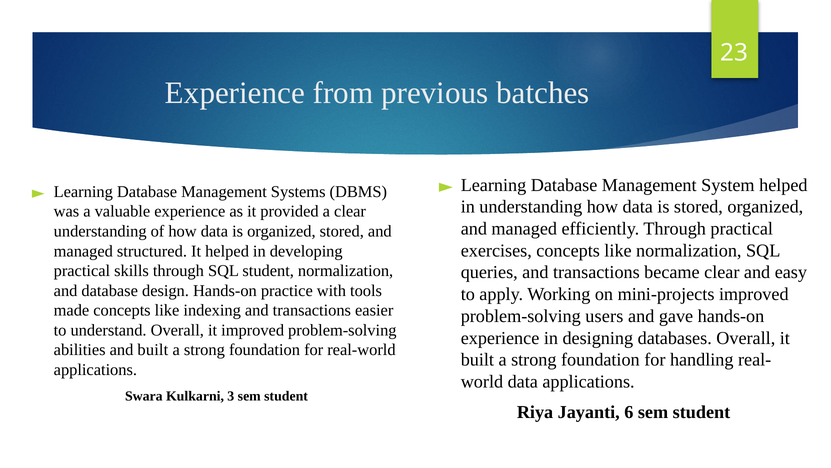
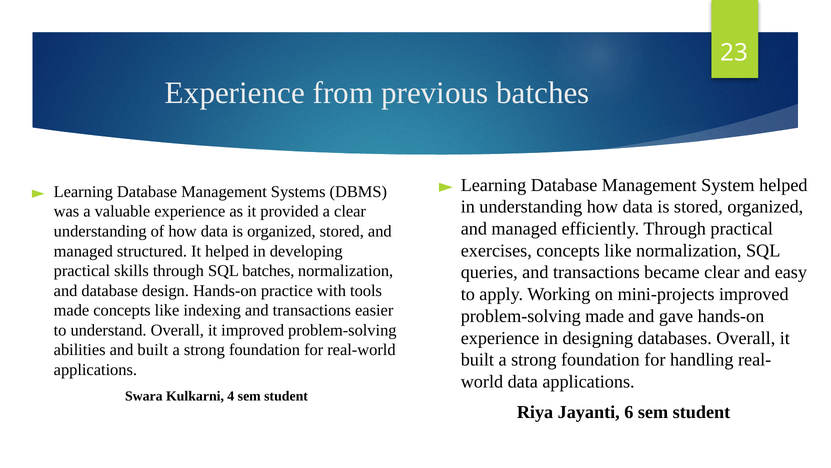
SQL student: student -> batches (268, 270)
problem-solving users: users -> made (605, 316)
3: 3 -> 4 (231, 396)
